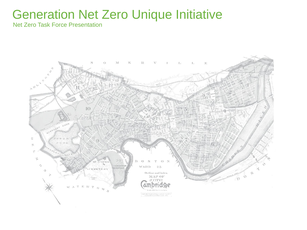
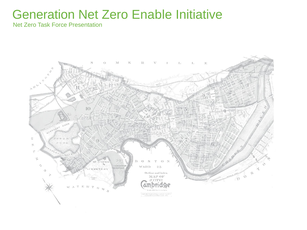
Unique: Unique -> Enable (152, 15)
